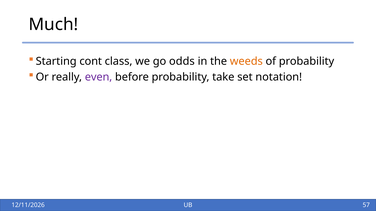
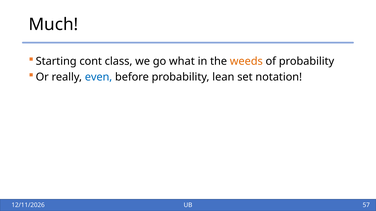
odds: odds -> what (182, 61)
even colour: purple -> blue (99, 77)
take: take -> lean (223, 77)
